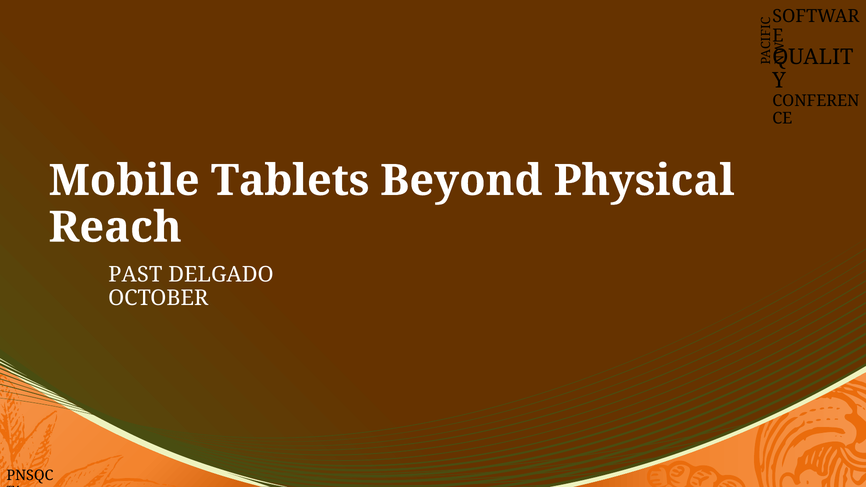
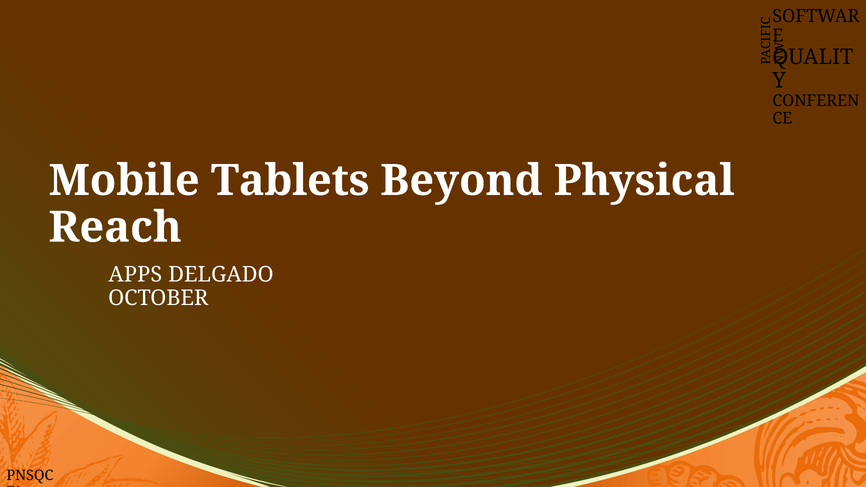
PAST: PAST -> APPS (135, 275)
